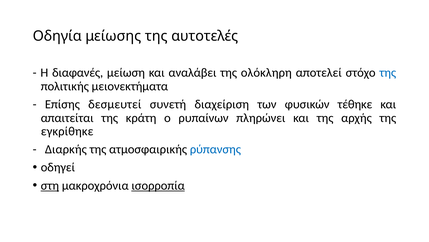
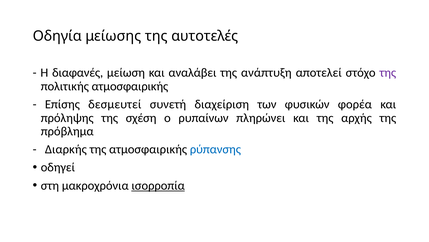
ολόκληρη: ολόκληρη -> ανάπτυξη (266, 73)
της colour: blue -> purple (388, 73)
πολιτικής μειονεκτήματα: μειονεκτήματα -> ατμοσφαιρικής (130, 86)
τέθηκε: τέθηκε -> φορέα (355, 104)
απαιτείται: απαιτείται -> πρόληψης (67, 118)
κράτη: κράτη -> σχέση (141, 118)
εγκρίθηκε: εγκρίθηκε -> πρόβλημα (67, 131)
στη underline: present -> none (50, 185)
